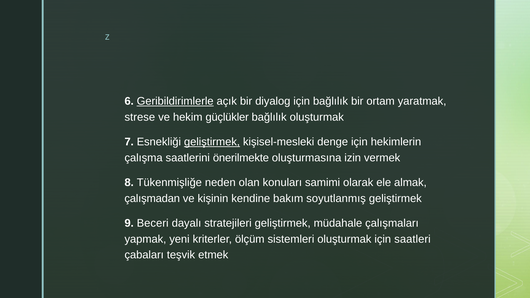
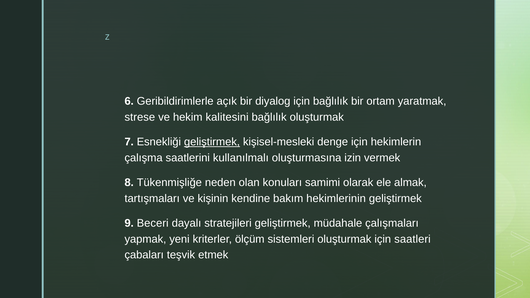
Geribildirimlerle underline: present -> none (175, 101)
güçlükler: güçlükler -> kalitesini (227, 117)
önerilmekte: önerilmekte -> kullanılmalı (241, 158)
çalışmadan: çalışmadan -> tartışmaları (152, 198)
soyutlanmış: soyutlanmış -> hekimlerinin (336, 198)
